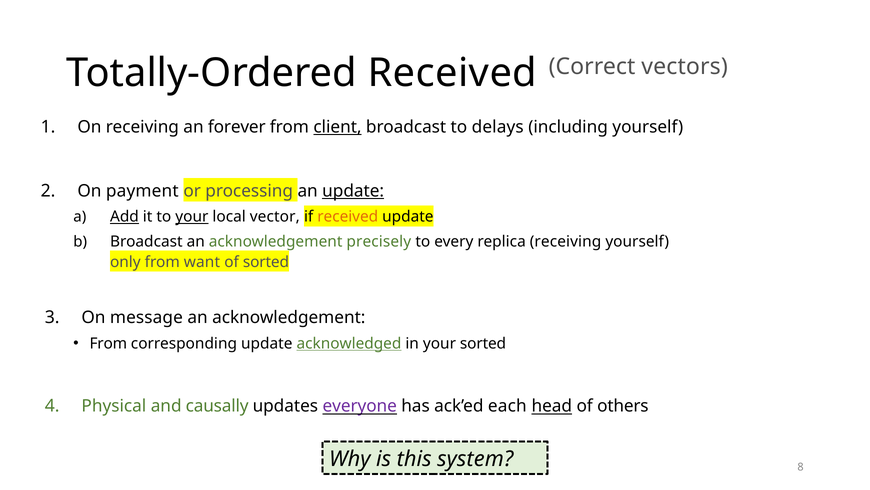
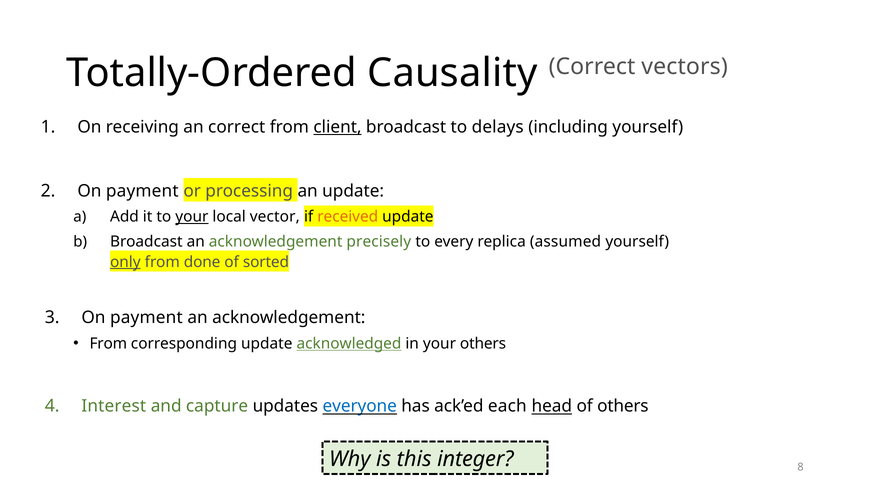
Totally-Ordered Received: Received -> Causality (452, 73)
an forever: forever -> correct (237, 127)
update underline: present -> none (353, 191)
Add underline: present -> none (124, 216)
replica receiving: receiving -> assumed (565, 241)
only underline: none -> present (125, 262)
want: want -> done (202, 262)
message: message -> payment (146, 317)
your sorted: sorted -> others (483, 343)
Physical: Physical -> Interest (114, 406)
causally: causally -> capture (217, 406)
everyone colour: purple -> blue (360, 406)
system: system -> integer (475, 459)
